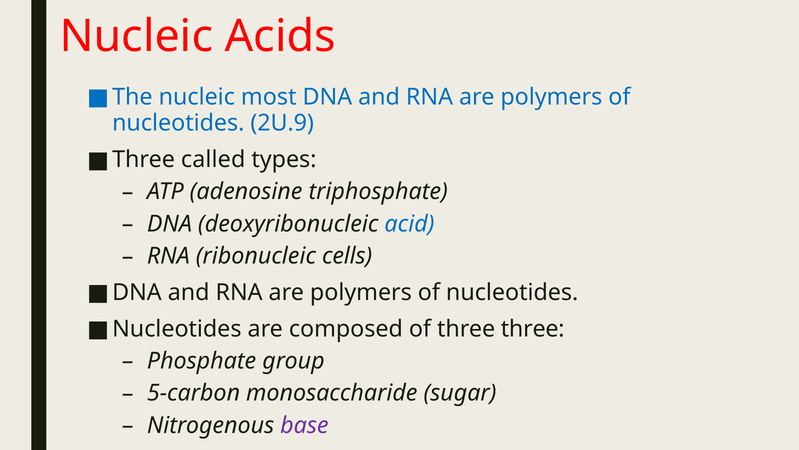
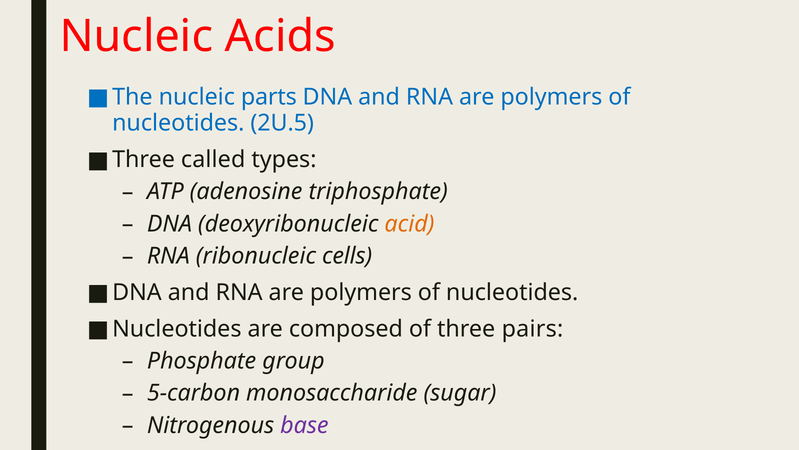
most: most -> parts (269, 97)
2U.9: 2U.9 -> 2U.5 (282, 123)
acid colour: blue -> orange (410, 224)
three three: three -> pairs (532, 328)
